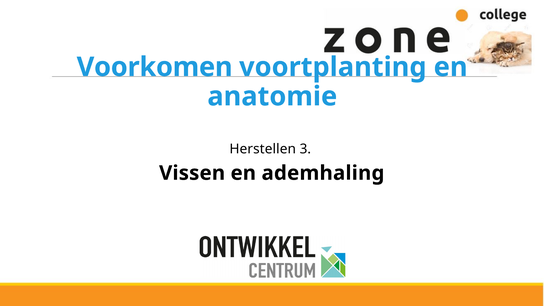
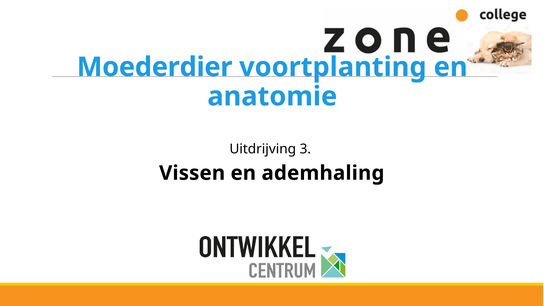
Voorkomen: Voorkomen -> Moederdier (155, 67)
Herstellen: Herstellen -> Uitdrijving (263, 149)
